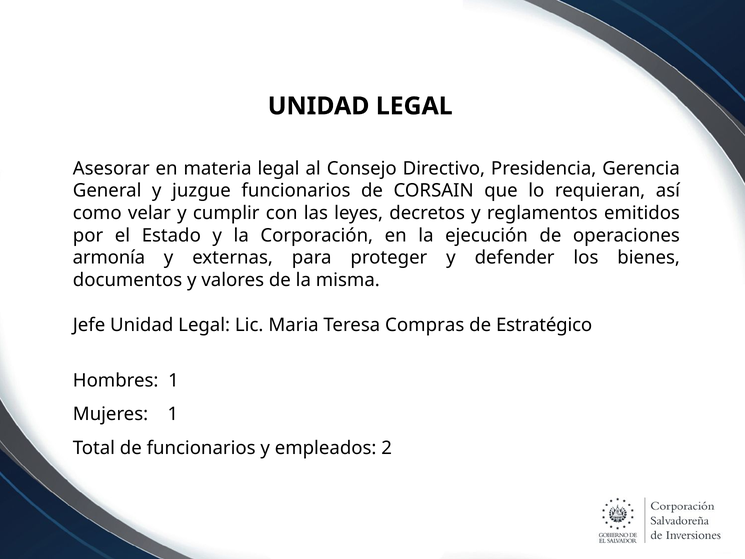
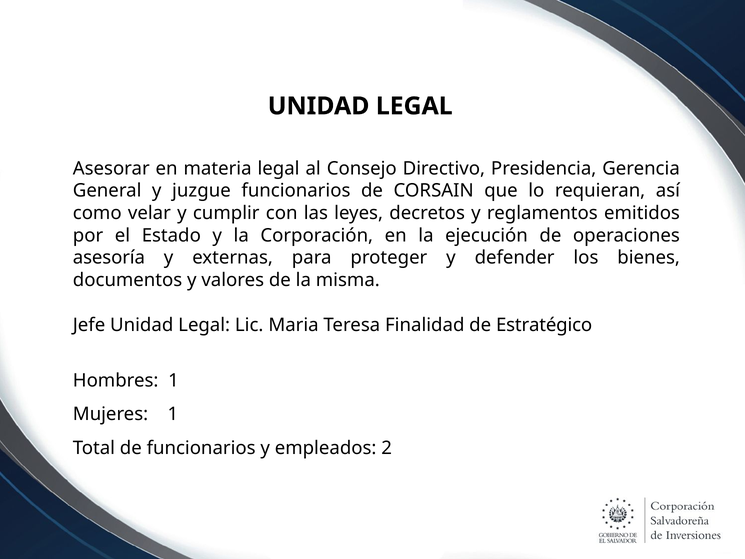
armonía: armonía -> asesoría (109, 258)
Compras: Compras -> Finalidad (425, 325)
